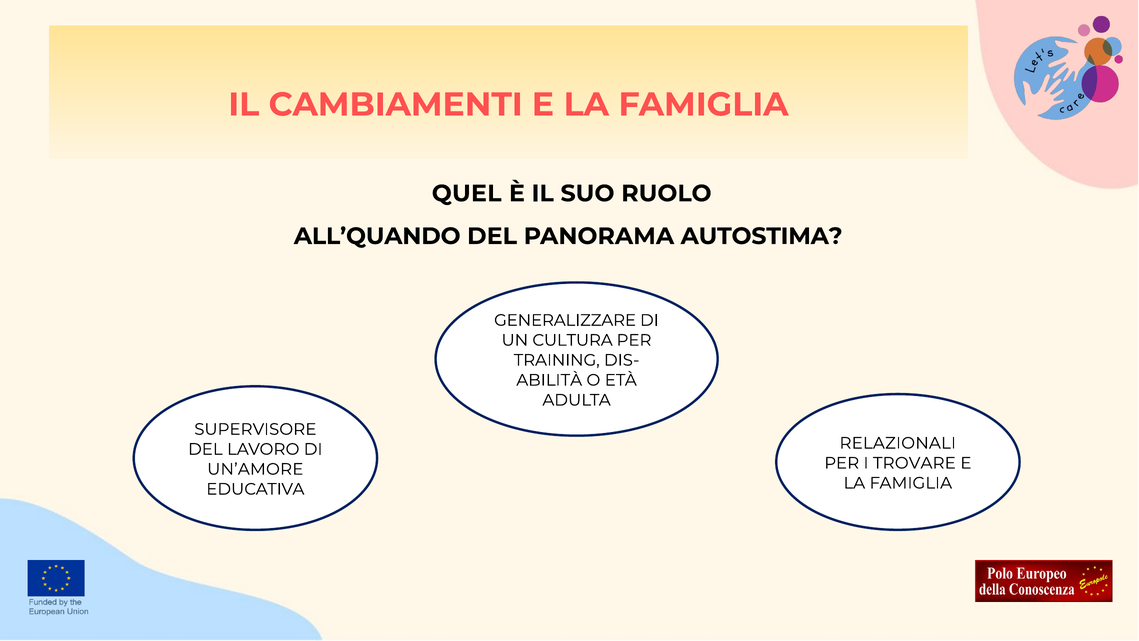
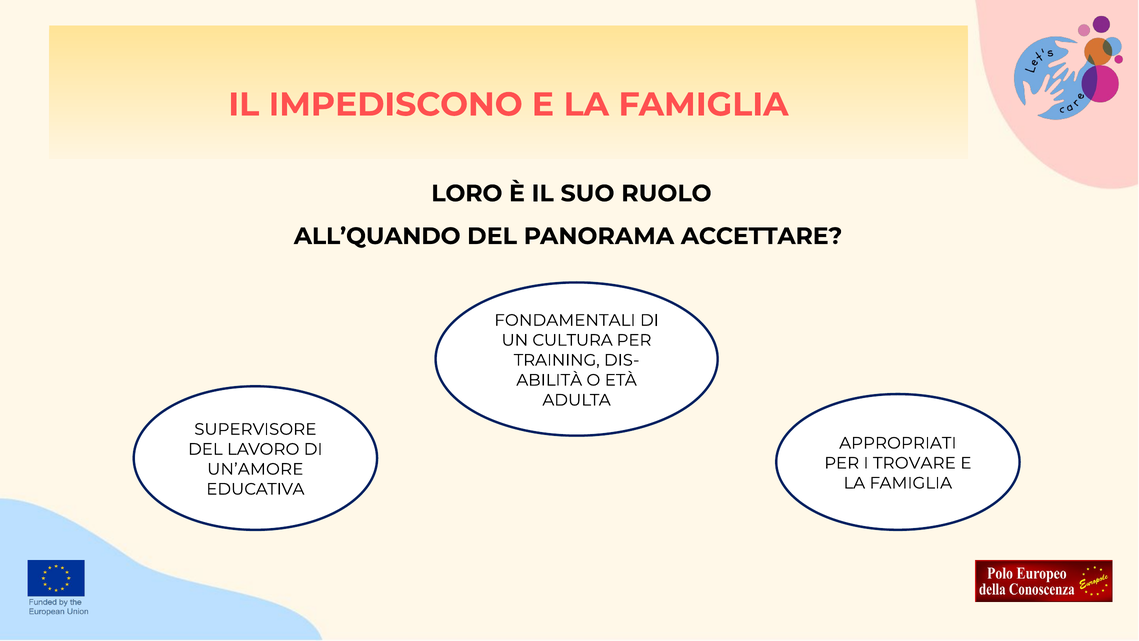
CAMBIAMENTI: CAMBIAMENTI -> IMPEDISCONO (396, 105)
QUEL: QUEL -> LORO (467, 193)
AUTOSTIMA: AUTOSTIMA -> ACCETTARE (762, 236)
GENERALIZZARE: GENERALIZZARE -> FONDAMENTALI (565, 320)
RELAZIONALI: RELAZIONALI -> APPROPRIATI (898, 443)
